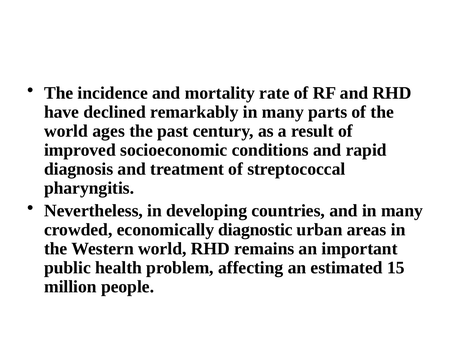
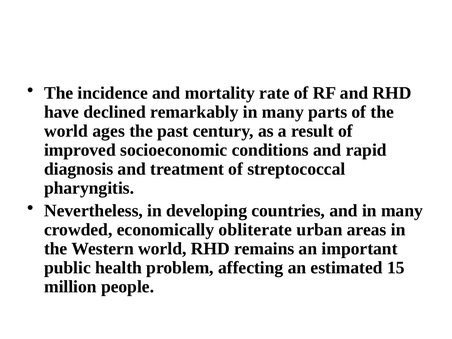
diagnostic: diagnostic -> obliterate (255, 230)
